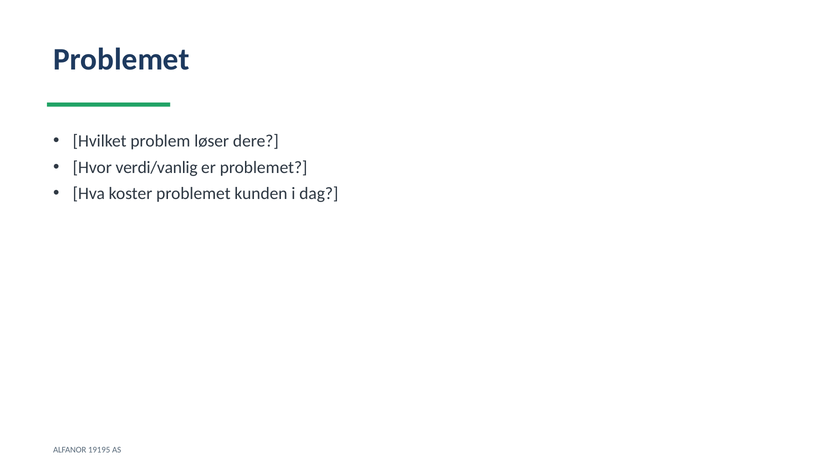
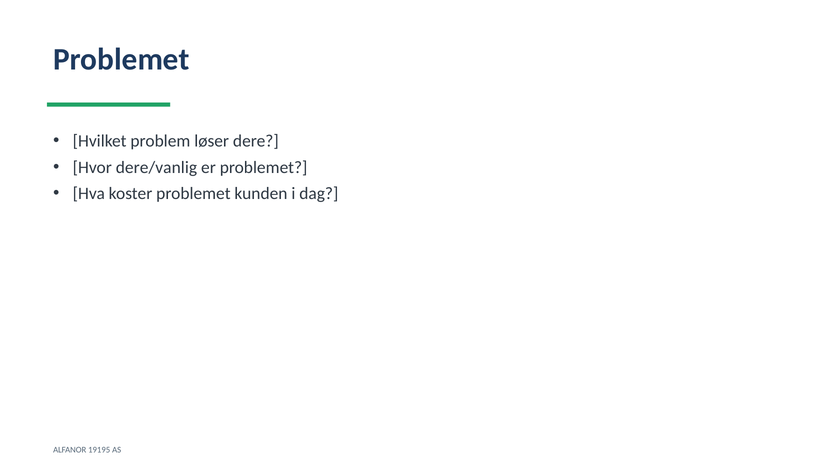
verdi/vanlig: verdi/vanlig -> dere/vanlig (156, 168)
